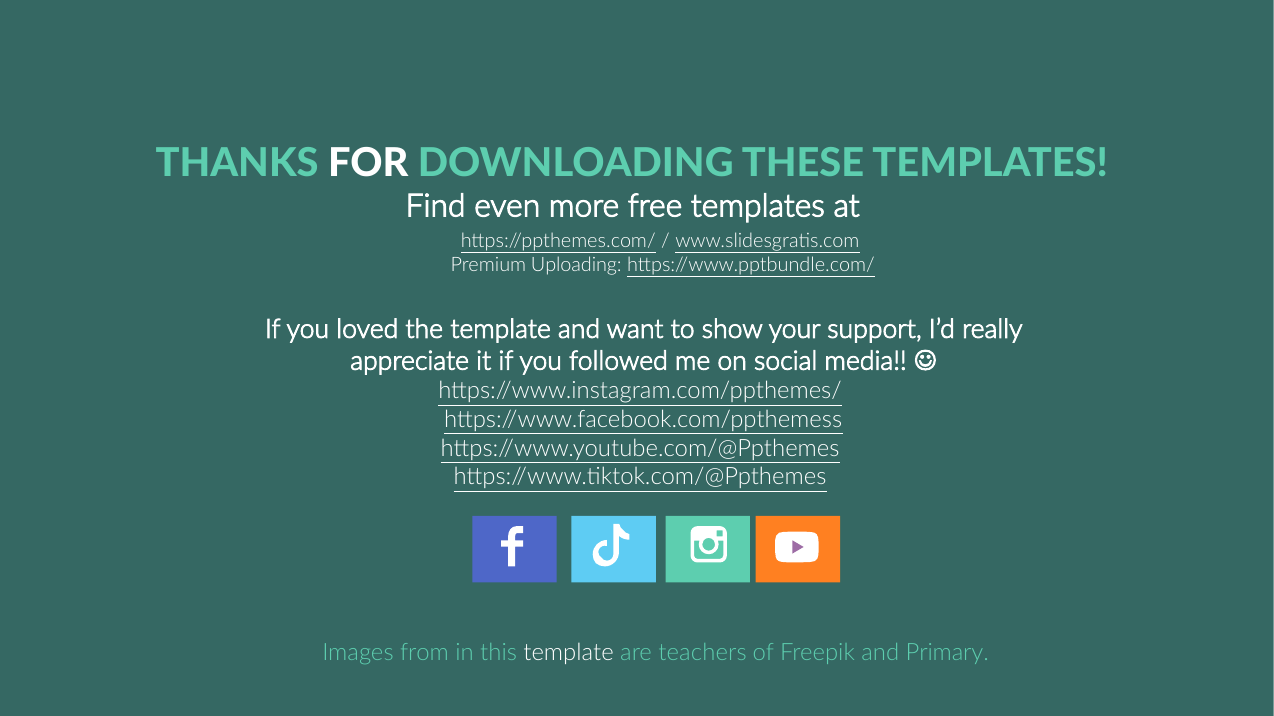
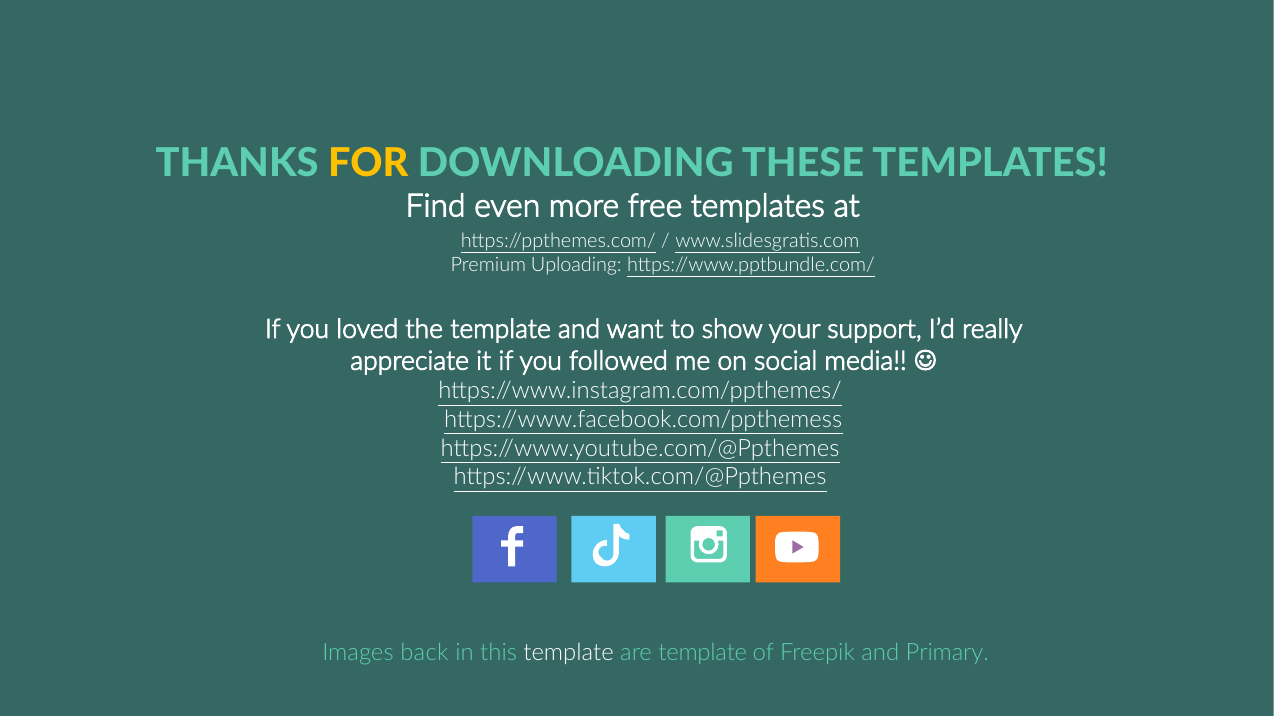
FOR colour: white -> yellow (368, 164)
from: from -> back (424, 654)
are teachers: teachers -> template (703, 654)
